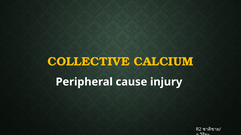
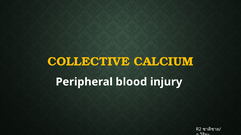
cause: cause -> blood (131, 82)
